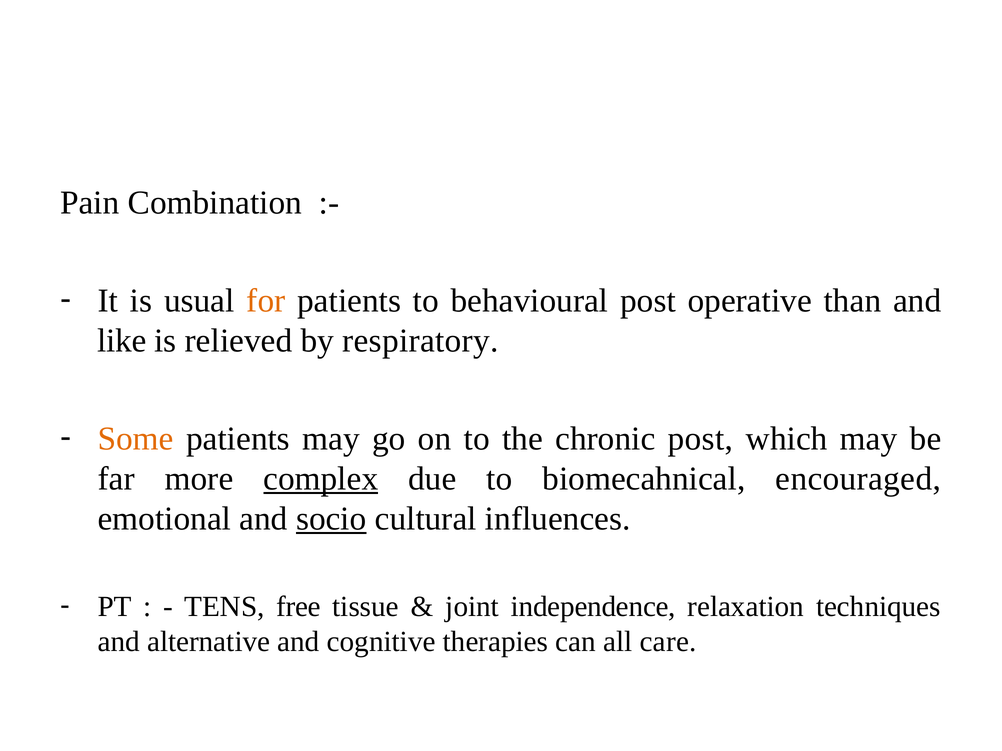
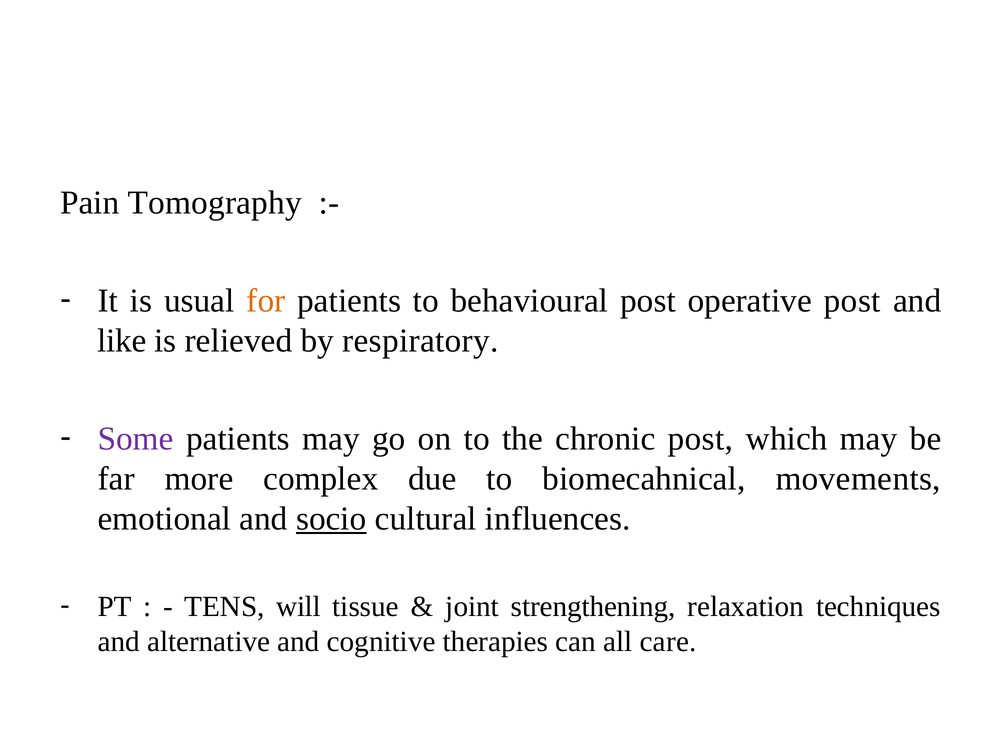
Combination: Combination -> Tomography (215, 203)
operative than: than -> post (852, 301)
Some colour: orange -> purple (136, 439)
complex underline: present -> none (321, 479)
encouraged: encouraged -> movements (858, 479)
free: free -> will (299, 607)
independence: independence -> strengthening (593, 607)
